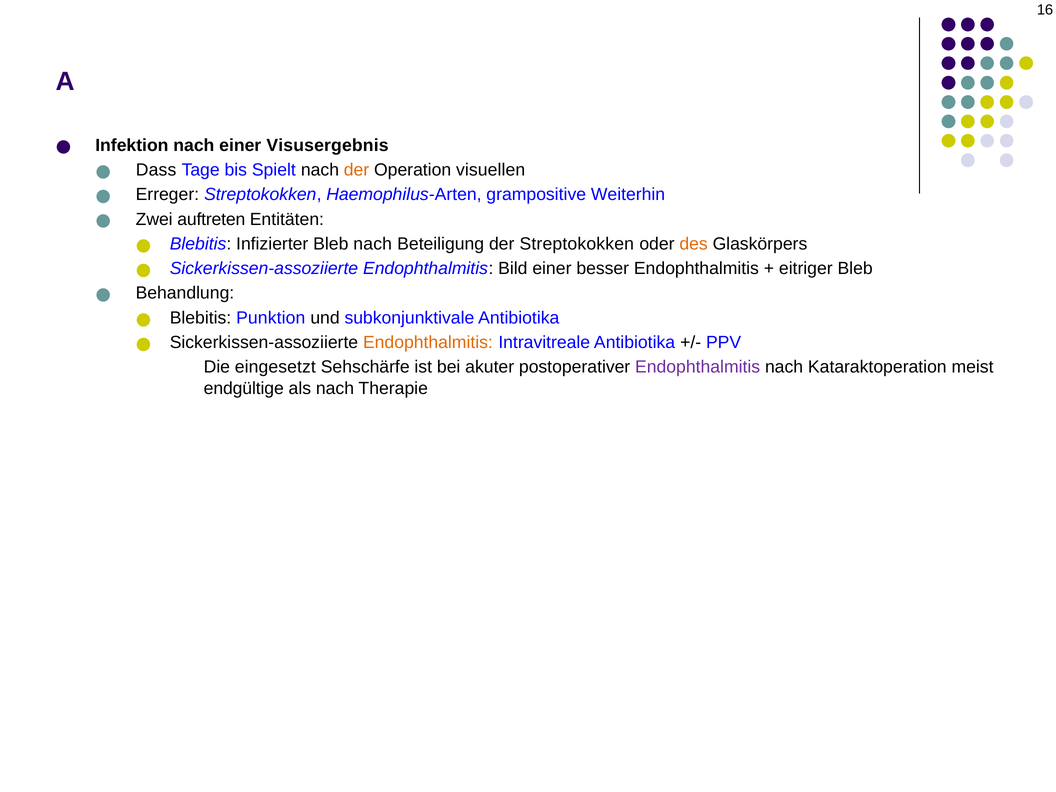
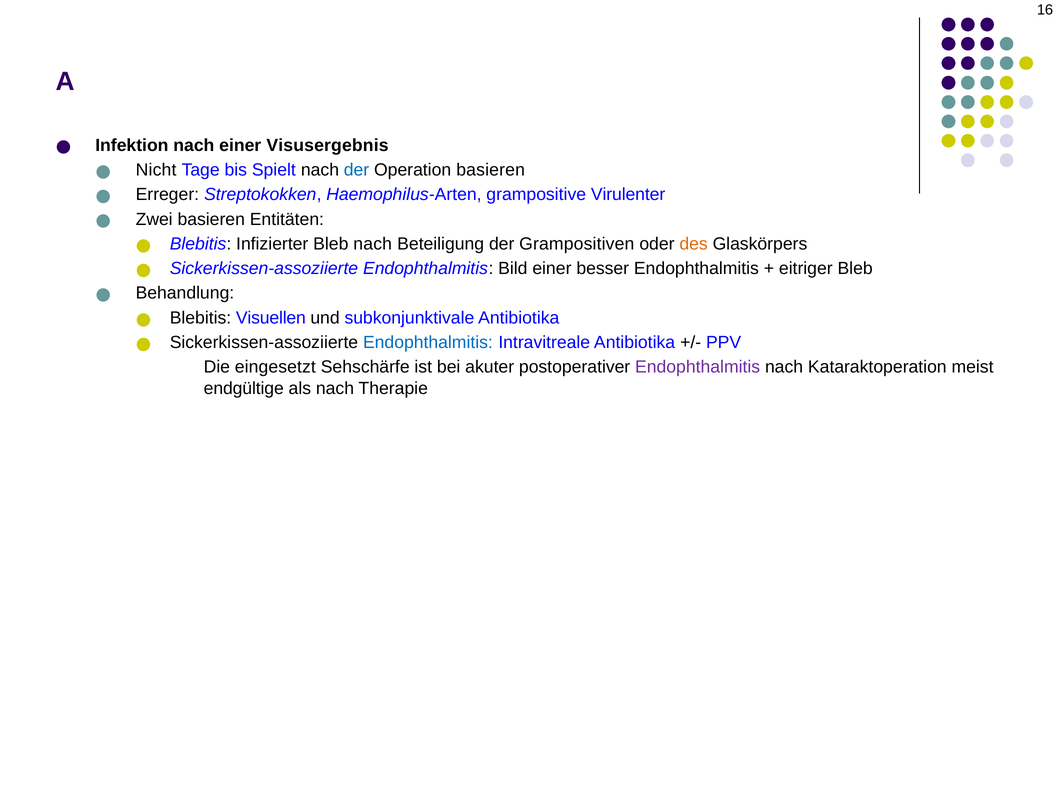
Dass: Dass -> Nicht (156, 170)
der colour: orange -> blue (357, 170)
Operation visuellen: visuellen -> basieren (491, 170)
Weiterhin: Weiterhin -> Virulenter (628, 195)
Zwei auftreten: auftreten -> basieren (211, 219)
der Streptokokken: Streptokokken -> Grampositiven (577, 244)
Punktion: Punktion -> Visuellen (271, 318)
Endophthalmitis colour: orange -> blue (428, 342)
